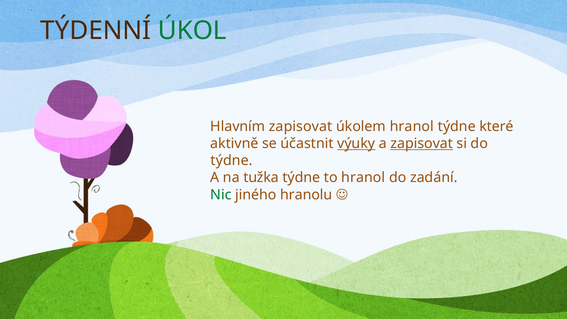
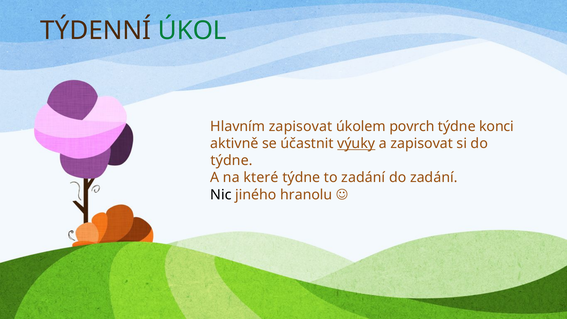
úkolem hranol: hranol -> povrch (412, 127)
které: které -> konci (497, 127)
zapisovat underline: present -> none (422, 144)
tužka: tužka -> které (261, 178)
to hranol: hranol -> zadání (363, 178)
Nic colour: green -> black (221, 195)
